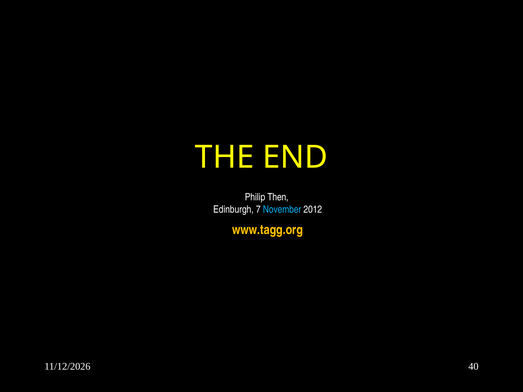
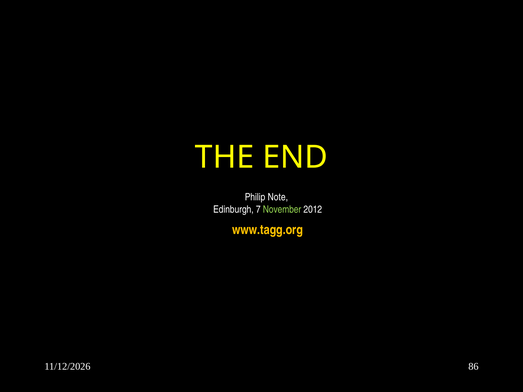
Then: Then -> Note (278, 197)
November colour: light blue -> light green (282, 209)
40: 40 -> 86 (473, 367)
